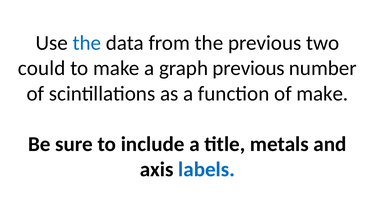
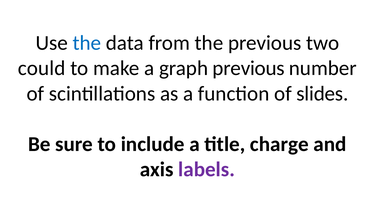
of make: make -> slides (322, 94)
metals: metals -> charge (279, 144)
labels colour: blue -> purple (207, 169)
